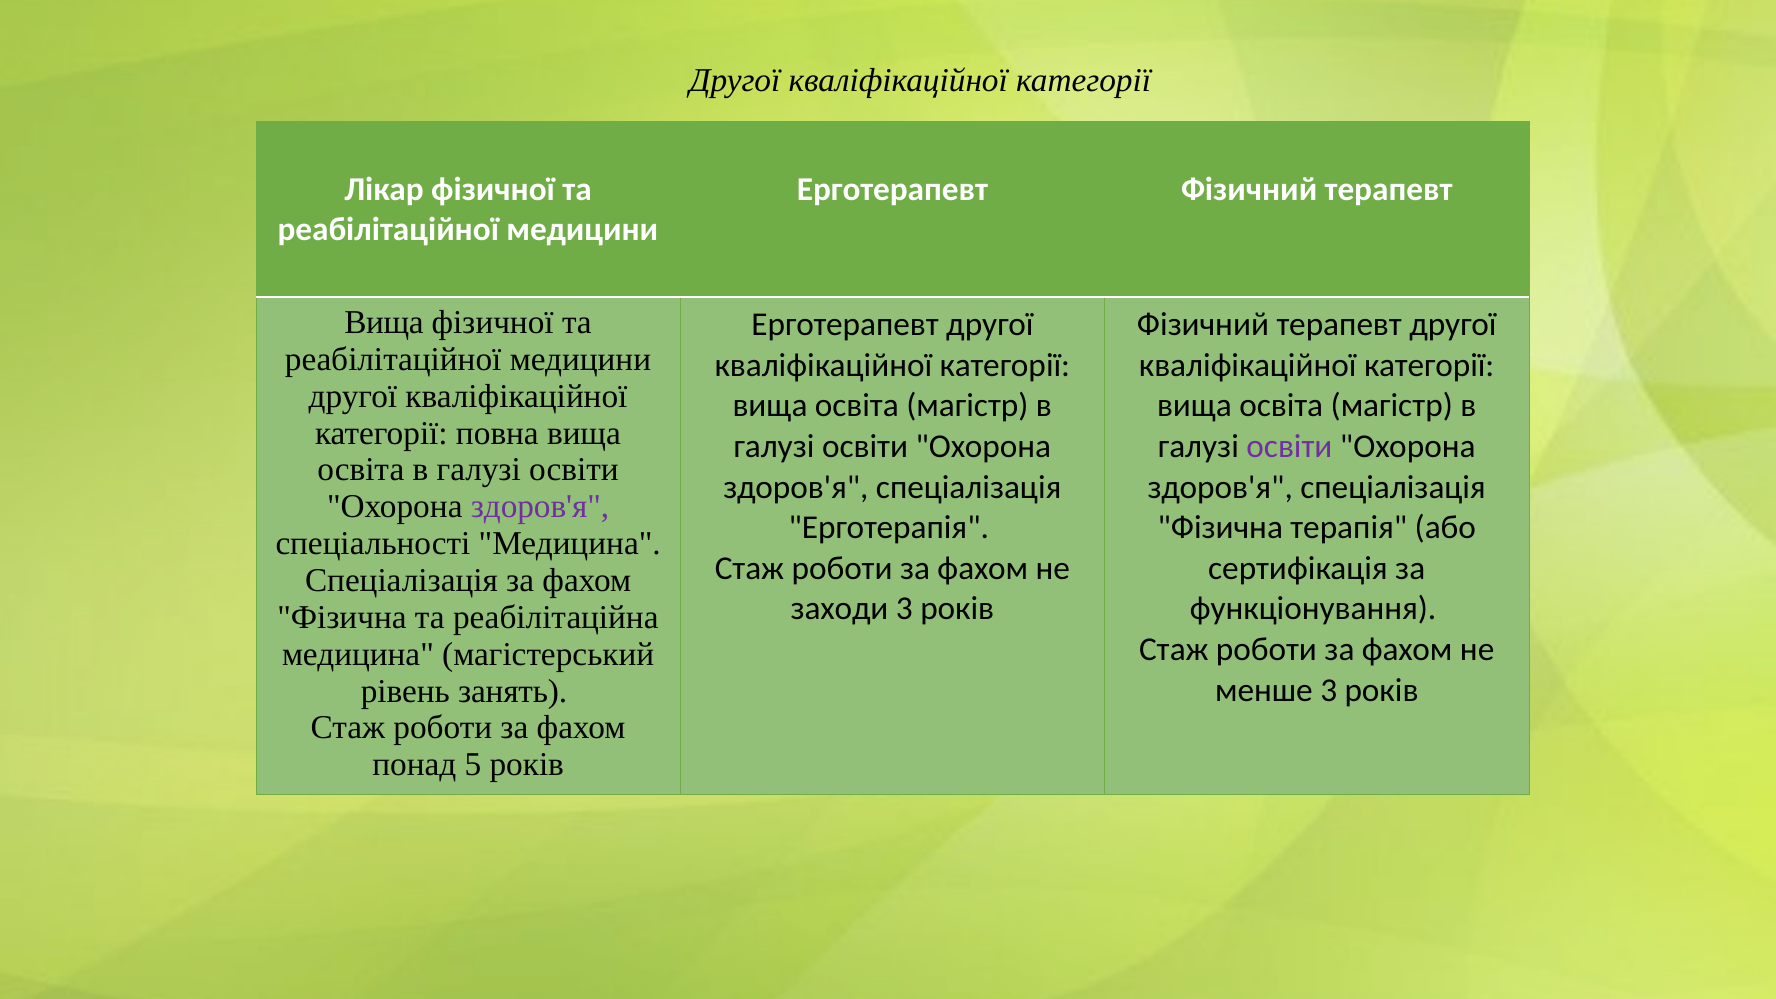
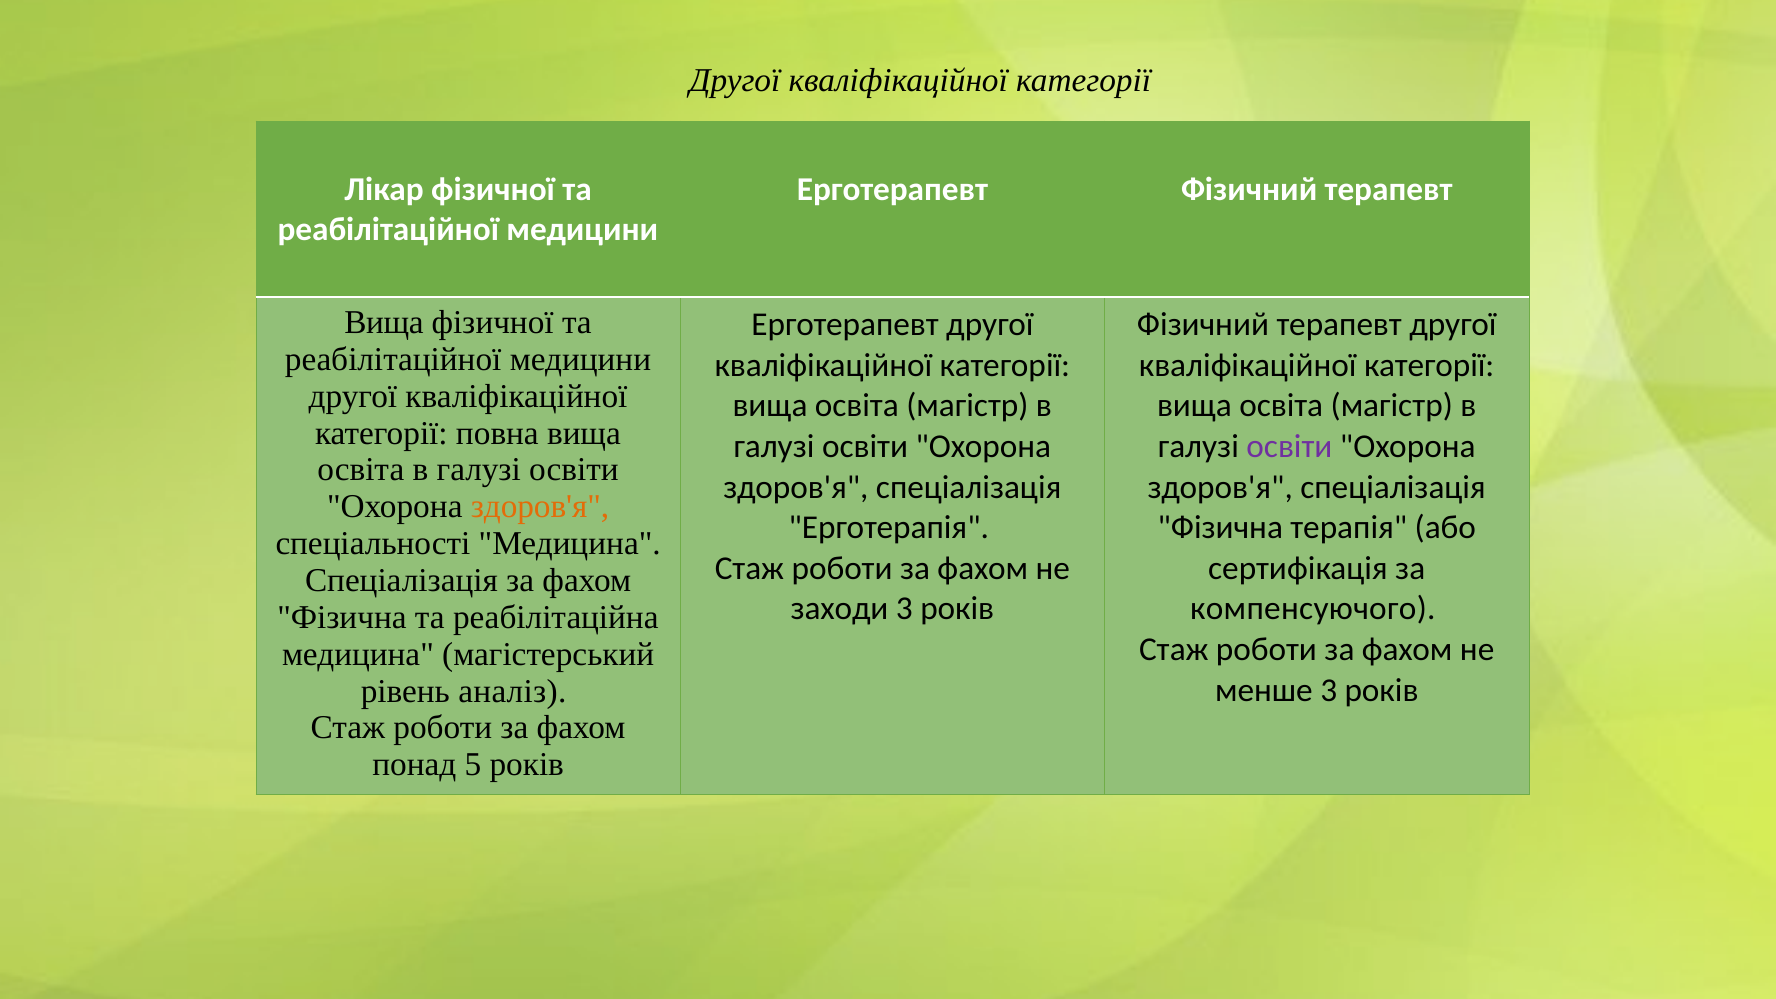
здоров'я colour: purple -> orange (540, 507)
функціонування: функціонування -> компенсуючого (1313, 609)
занять: занять -> аналіз (512, 691)
